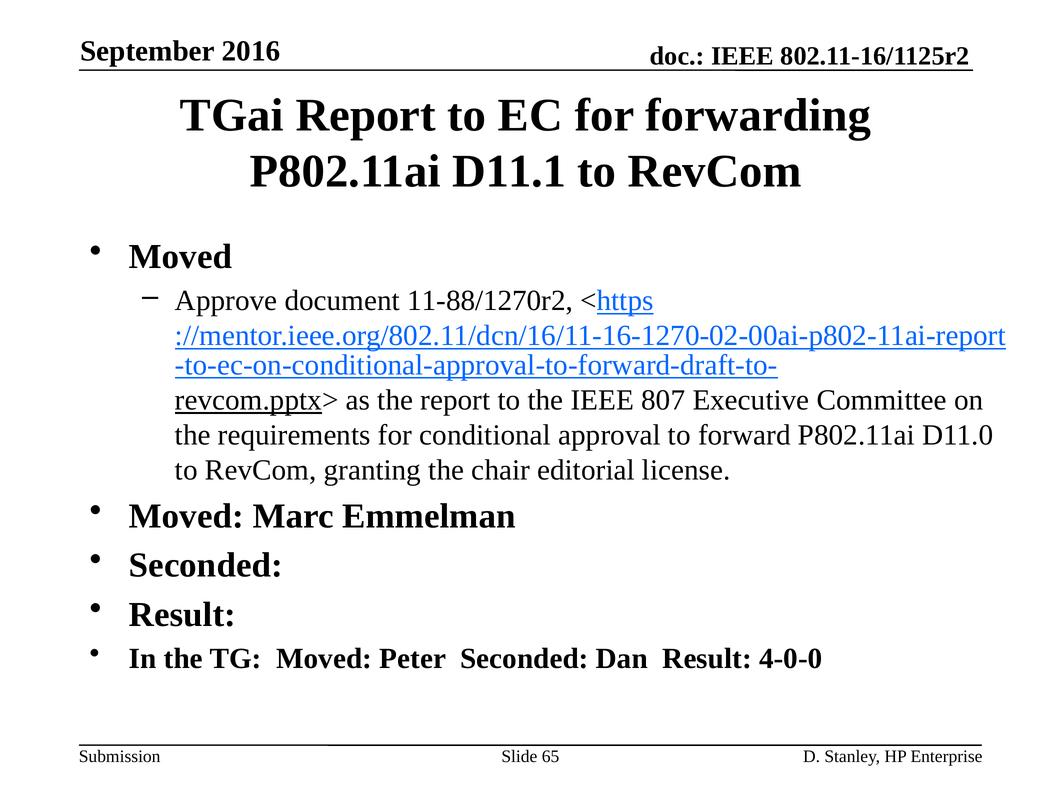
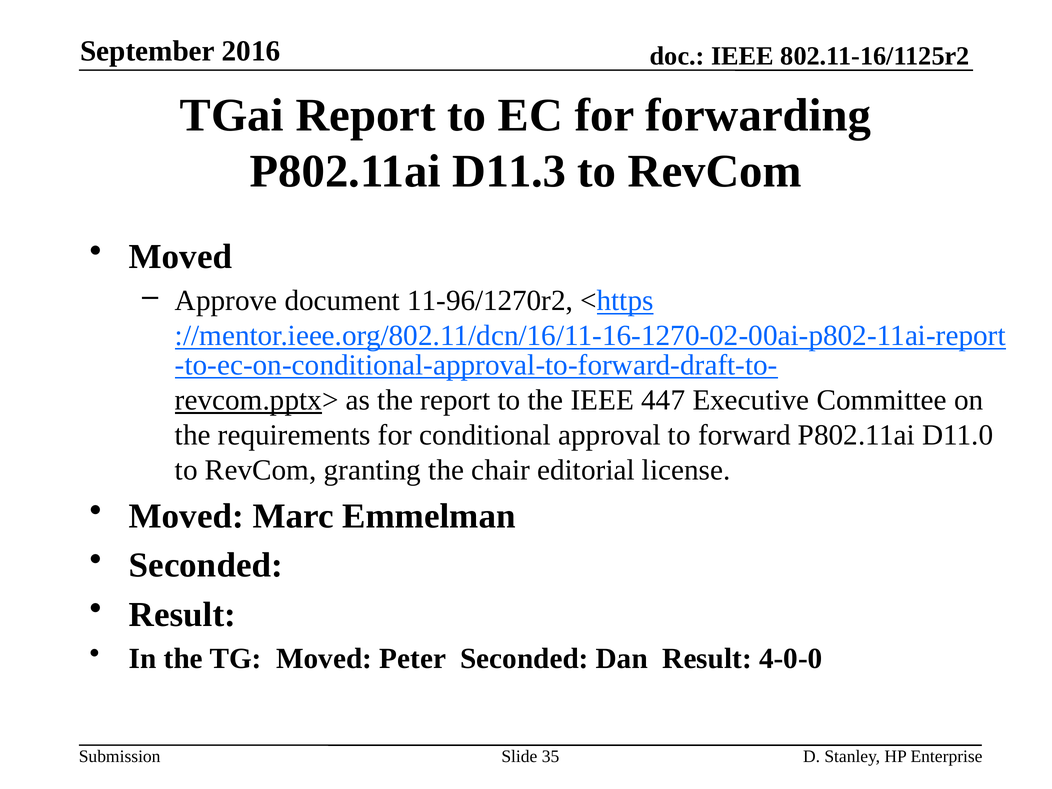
D11.1: D11.1 -> D11.3 (509, 172)
11-88/1270r2: 11-88/1270r2 -> 11-96/1270r2 (490, 301)
807: 807 -> 447 (663, 400)
65: 65 -> 35 (551, 757)
